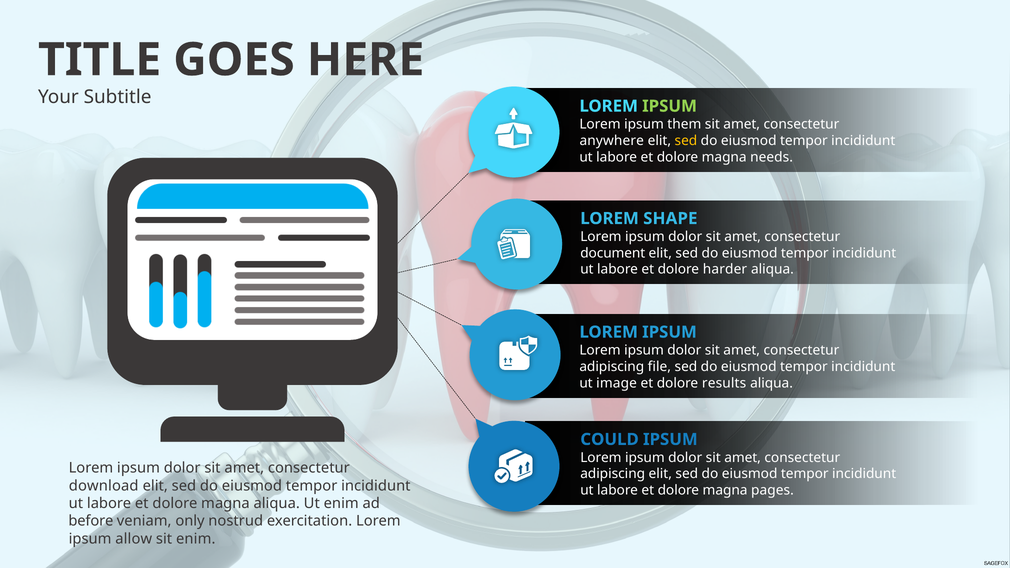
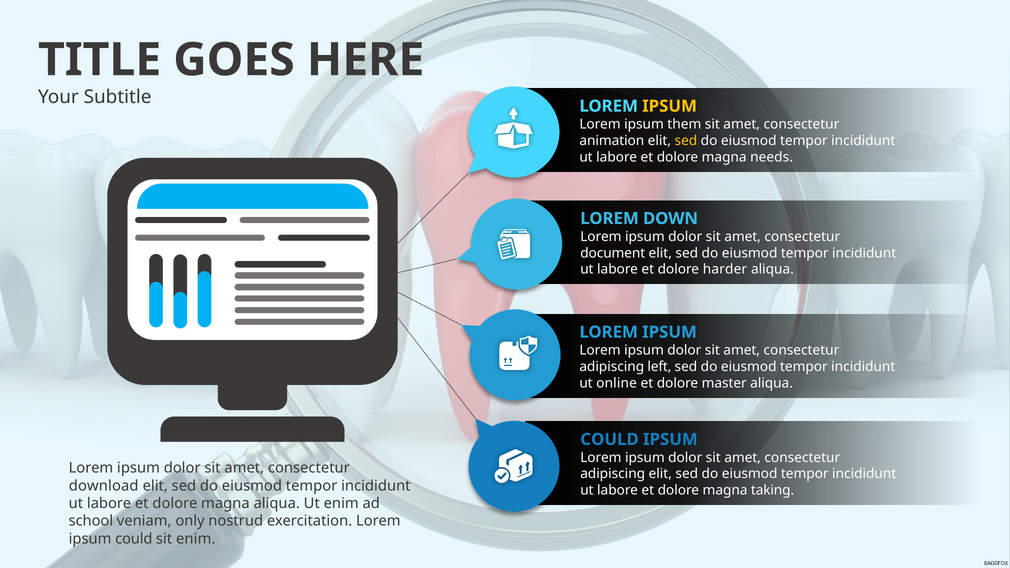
IPSUM colour: light green -> yellow (670, 106)
anywhere: anywhere -> animation (612, 141)
SHAPE: SHAPE -> DOWN (670, 219)
file: file -> left (659, 367)
image: image -> online (617, 383)
results: results -> master (724, 383)
pages: pages -> taking (773, 490)
before: before -> school (91, 521)
ipsum allow: allow -> could (134, 539)
